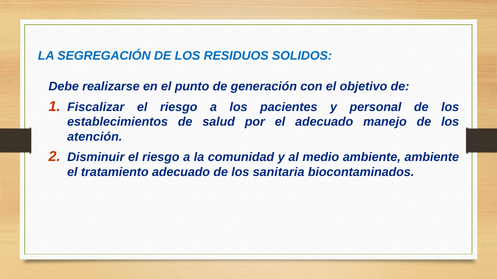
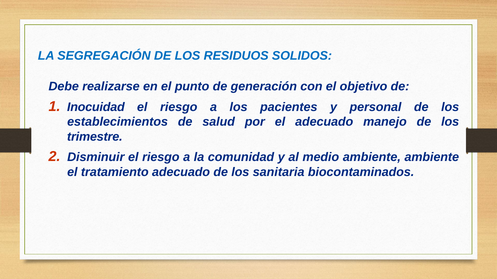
Fiscalizar: Fiscalizar -> Inocuidad (96, 107)
atención: atención -> trimestre (95, 137)
